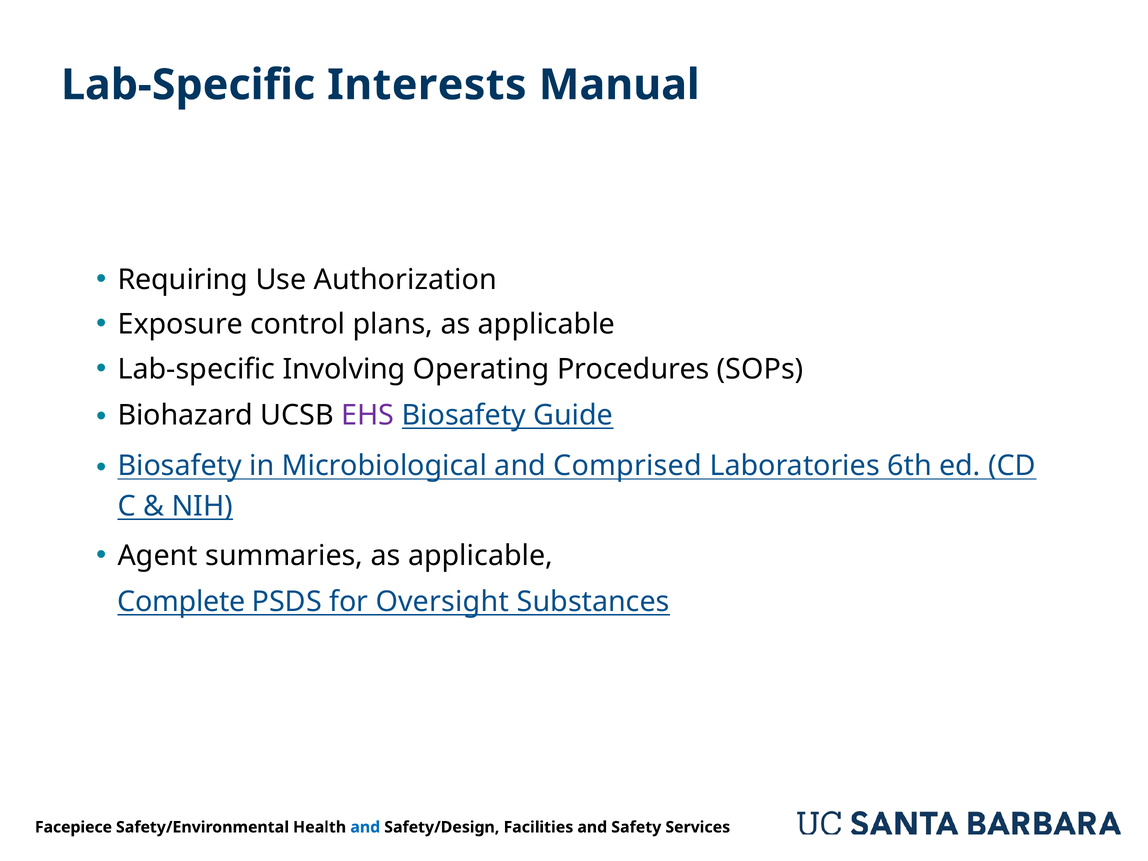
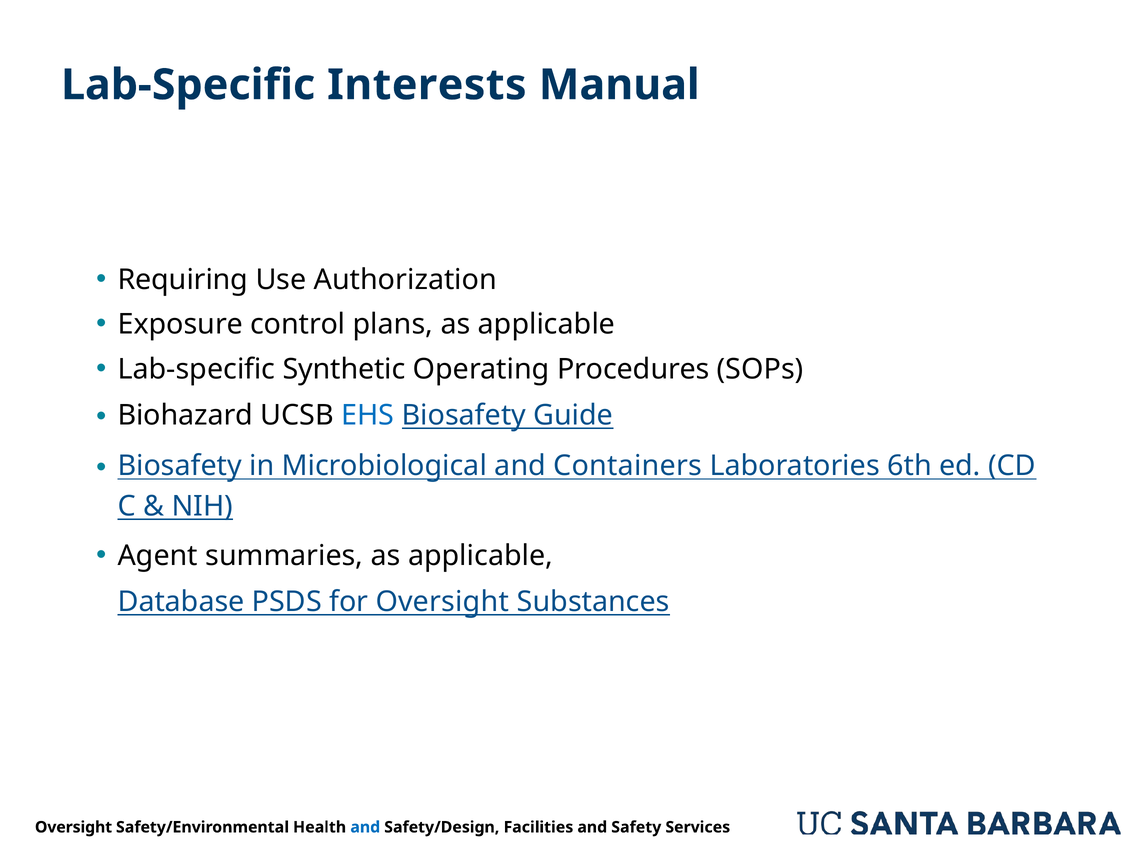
Involving: Involving -> Synthetic (344, 369)
EHS colour: purple -> blue (368, 415)
Comprised: Comprised -> Containers (628, 466)
Complete: Complete -> Database (181, 602)
Facepiece: Facepiece -> Oversight (73, 827)
